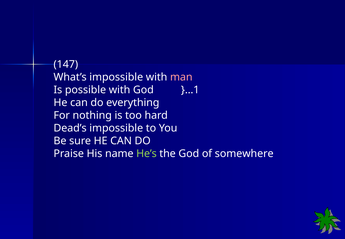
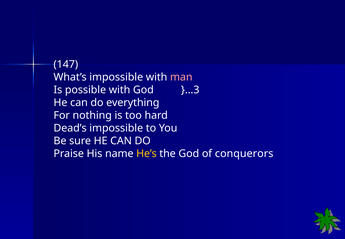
}…1: }…1 -> }…3 (190, 90)
He’s colour: light green -> yellow (146, 154)
somewhere: somewhere -> conquerors (244, 154)
